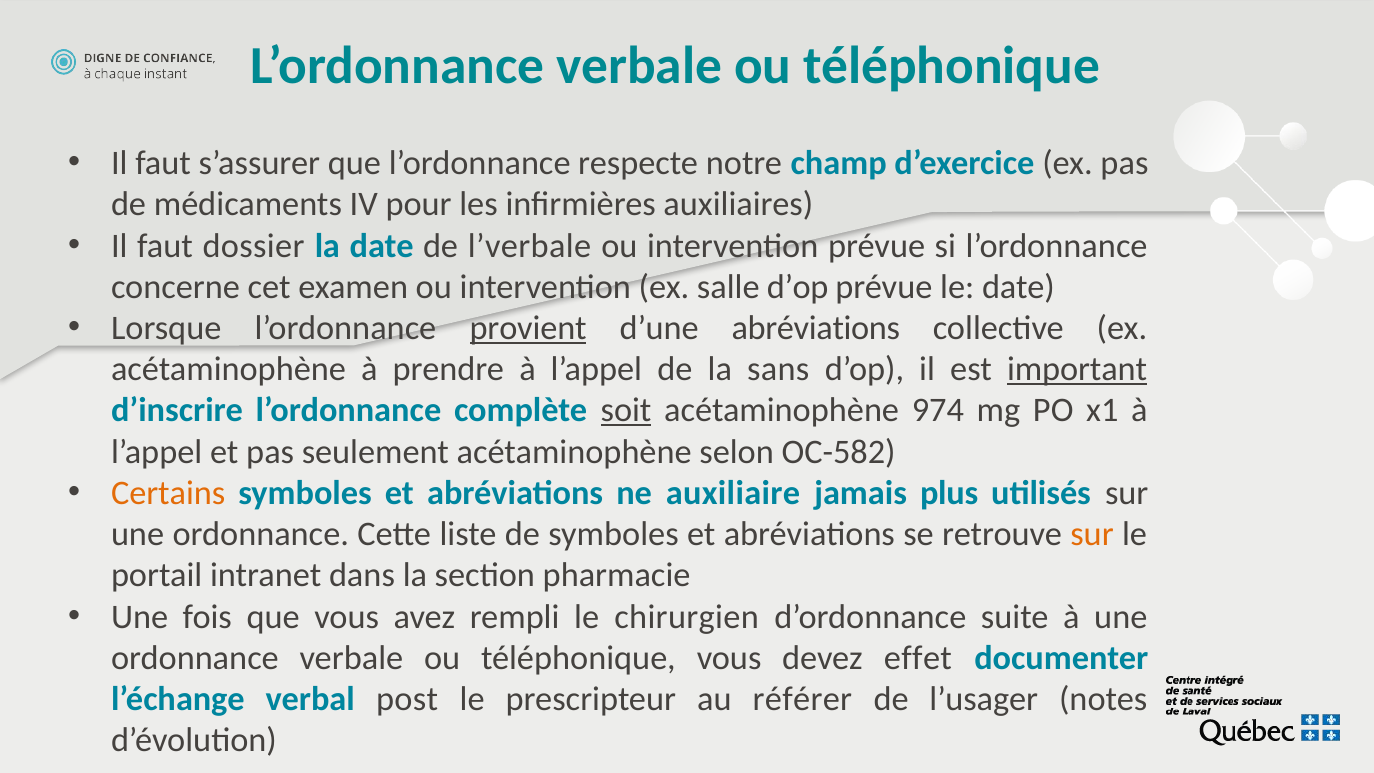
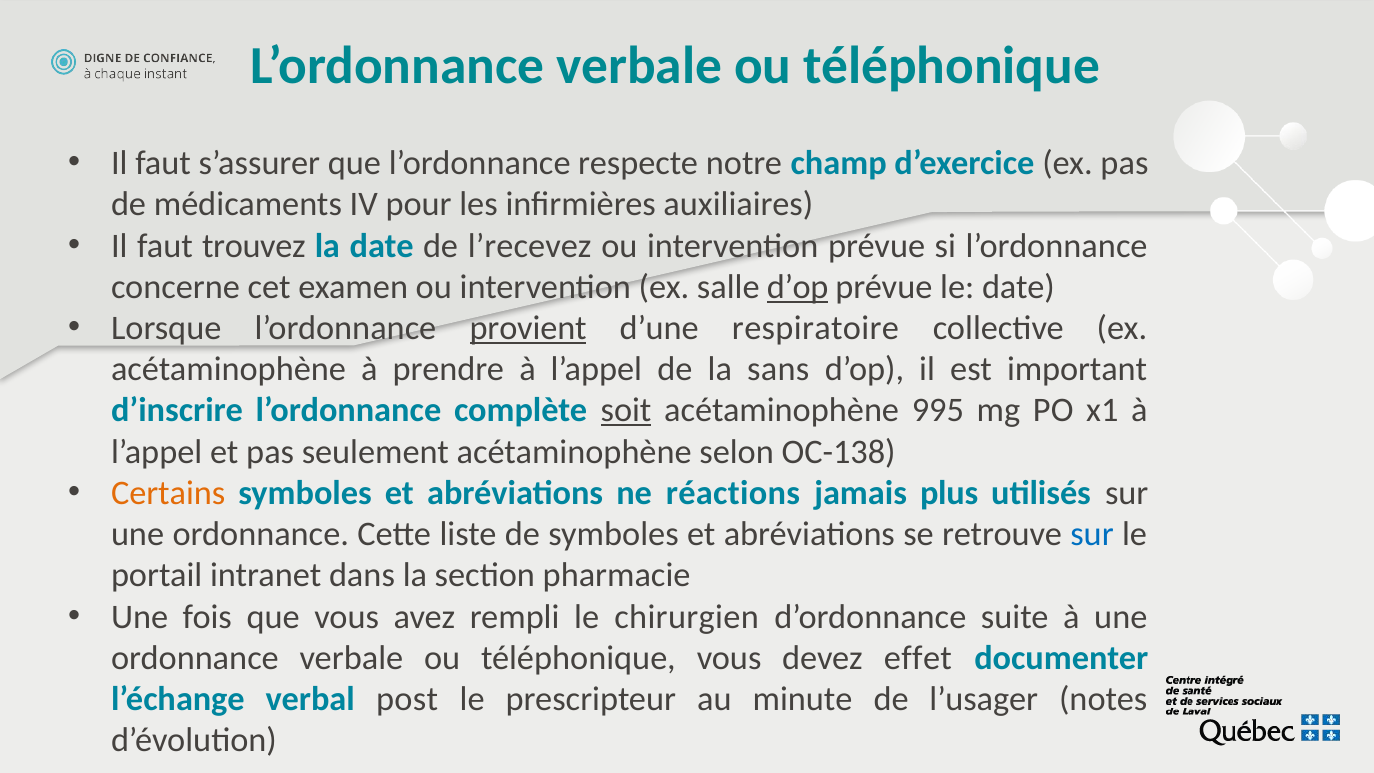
dossier: dossier -> trouvez (254, 246)
l’verbale: l’verbale -> l’recevez (530, 246)
d’op underline: none -> present (798, 287)
d’une abréviations: abréviations -> respiratoire (815, 328)
important underline: present -> none (1077, 369)
974: 974 -> 995 (938, 411)
OC-582: OC-582 -> OC-138 (839, 452)
auxiliaire: auxiliaire -> réactions (733, 493)
sur colour: orange -> blue (1092, 534)
référer: référer -> minute (803, 699)
